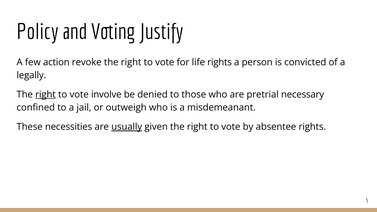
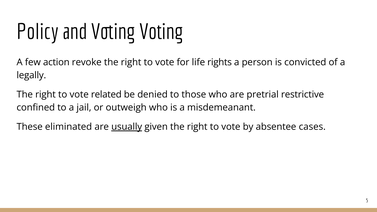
Voting Justify: Justify -> Voting (161, 32)
right underline: present -> none (46, 95)
involve: involve -> related (106, 95)
necessary: necessary -> restrictive (303, 95)
necessities: necessities -> eliminated (69, 127)
absentee rights: rights -> cases (312, 127)
